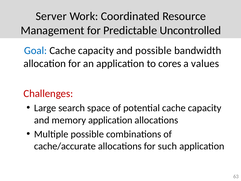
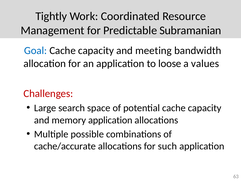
Server: Server -> Tightly (51, 16)
Uncontrolled: Uncontrolled -> Subramanian (190, 30)
and possible: possible -> meeting (153, 51)
cores: cores -> loose (170, 63)
